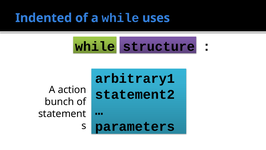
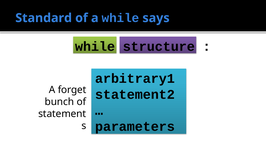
Indented: Indented -> Standard (44, 18)
uses: uses -> says (156, 18)
action: action -> forget (72, 90)
